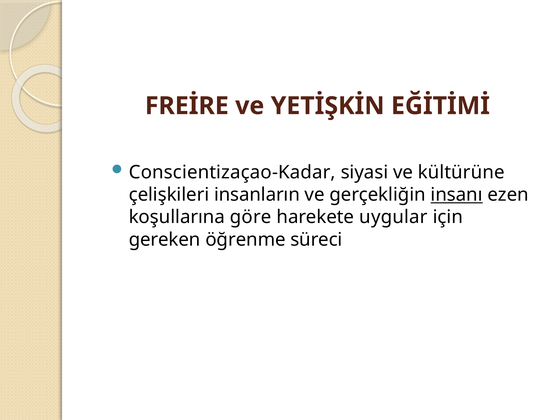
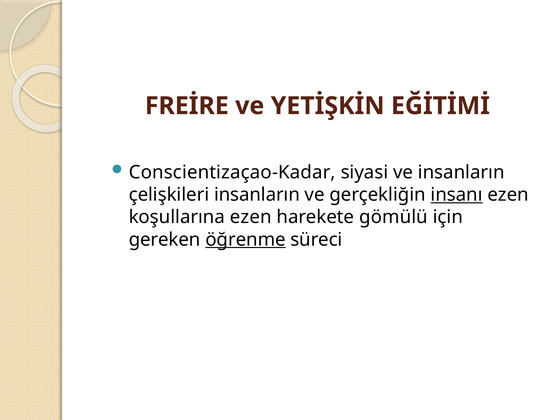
ve kültürüne: kültürüne -> insanların (461, 172)
koşullarına göre: göre -> ezen (251, 217)
uygular: uygular -> gömülü (393, 217)
öğrenme underline: none -> present (246, 240)
